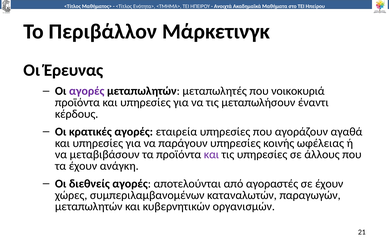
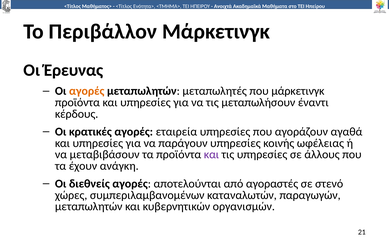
αγορές colour: purple -> orange (87, 91)
που νοικοκυριά: νοικοκυριά -> μάρκετινγκ (298, 91)
σε έχουν: έχουν -> στενό (329, 184)
